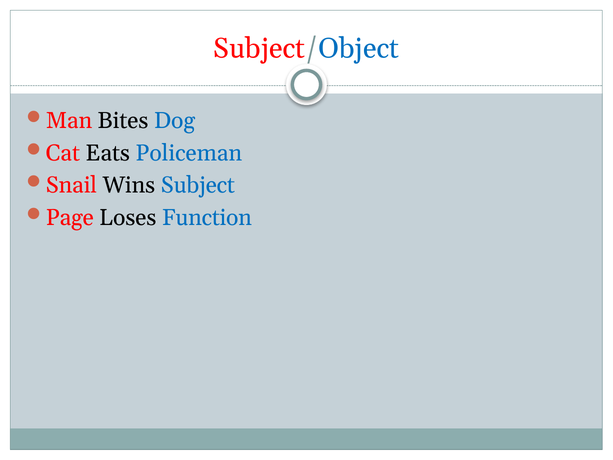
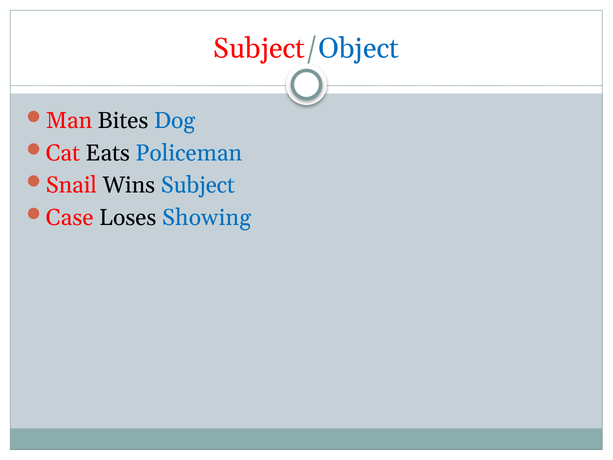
Page: Page -> Case (70, 217)
Function: Function -> Showing (207, 217)
